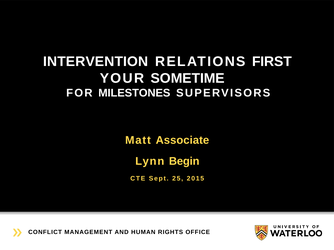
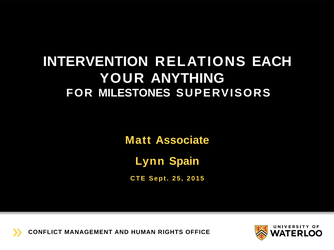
FIRST: FIRST -> EACH (272, 62)
SOMETIME: SOMETIME -> ANYTHING (188, 78)
Begin: Begin -> Spain (184, 162)
